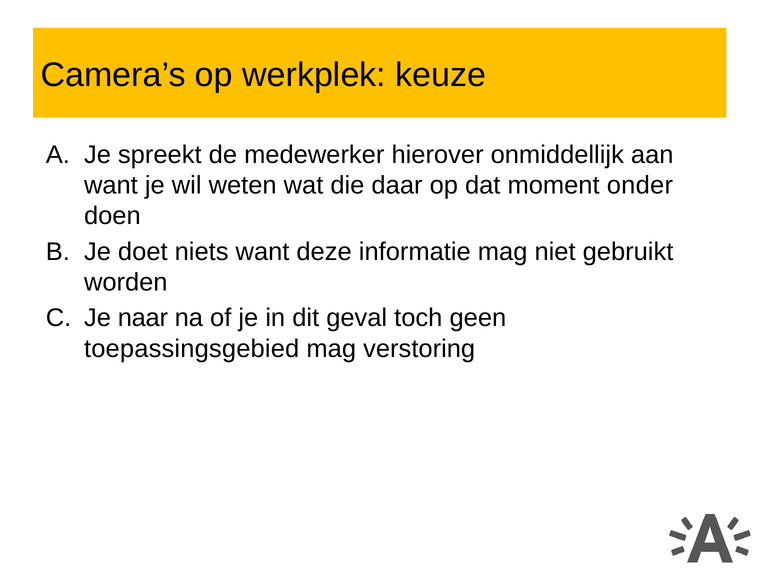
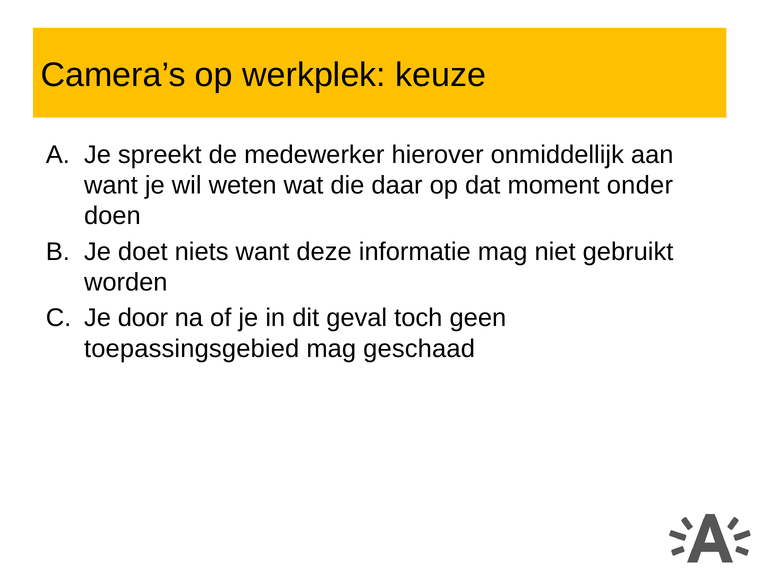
naar: naar -> door (143, 318)
verstoring: verstoring -> geschaad (419, 349)
